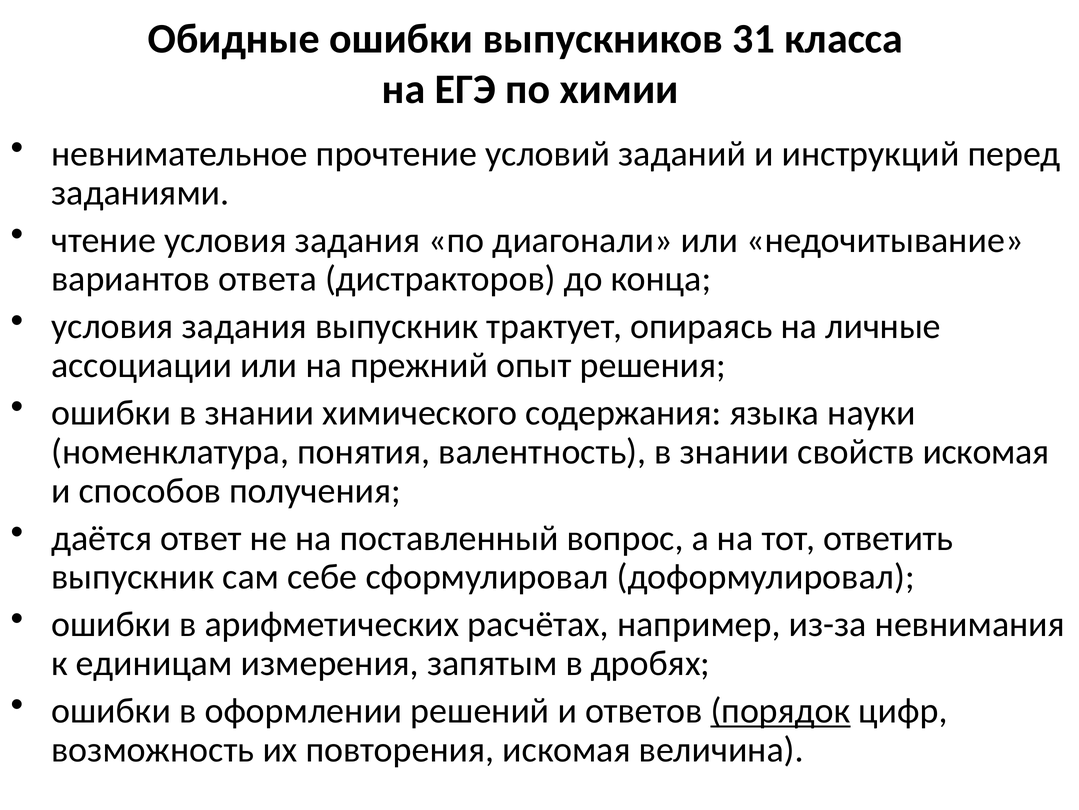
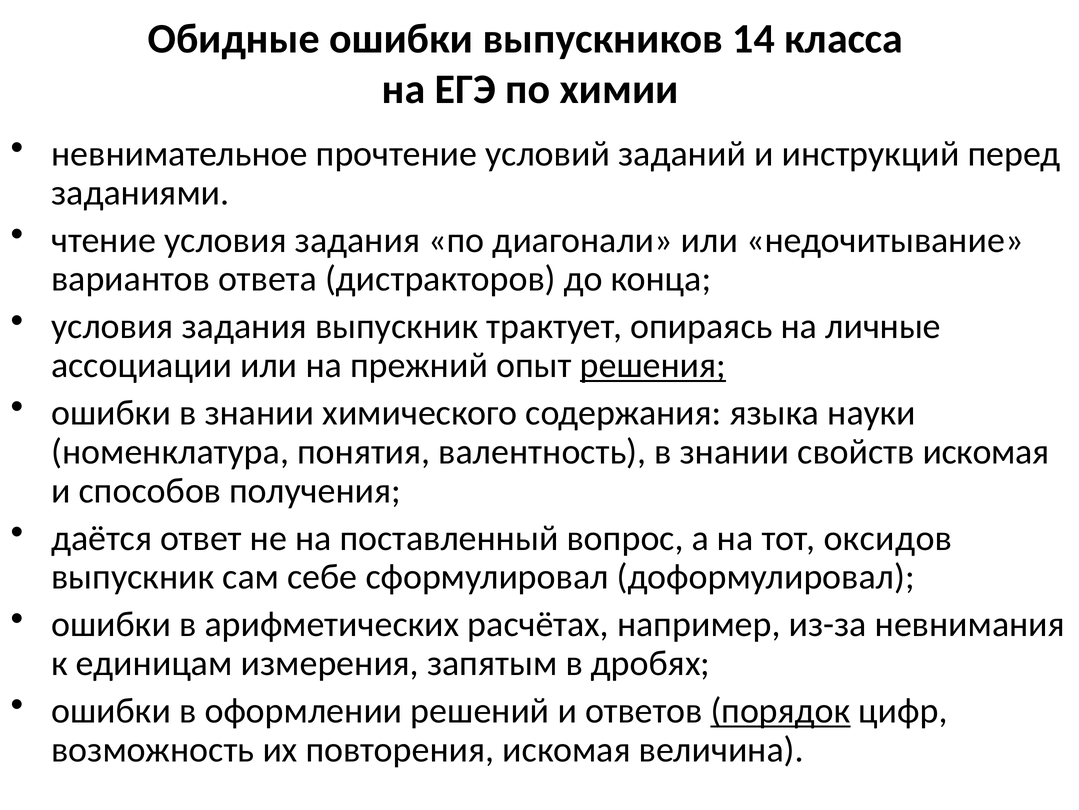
31: 31 -> 14 (754, 39)
решения underline: none -> present (653, 365)
ответить: ответить -> оксидов (888, 538)
